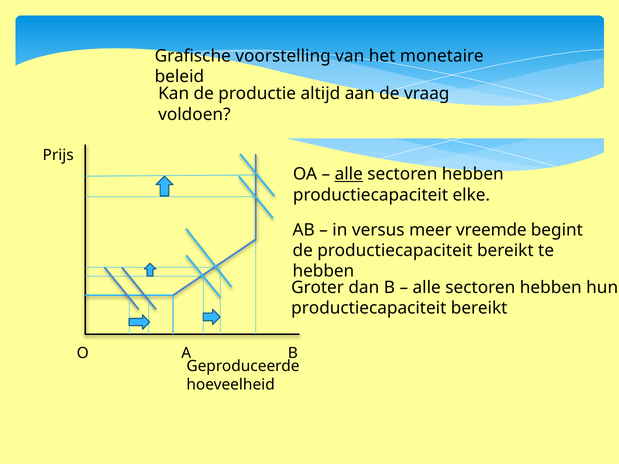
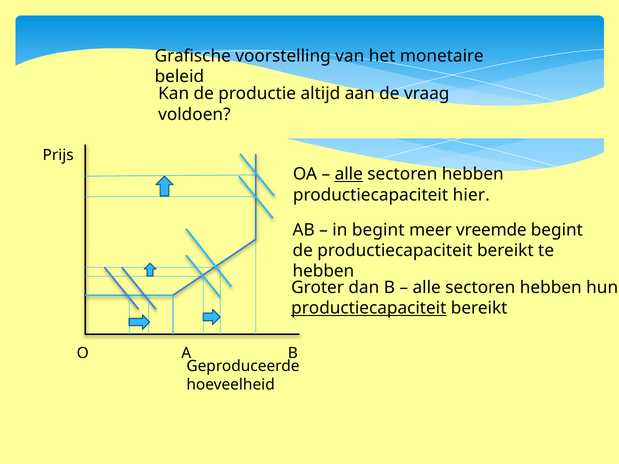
elke: elke -> hier (471, 195)
in versus: versus -> begint (378, 230)
productiecapaciteit underline: none -> present (369, 308)
